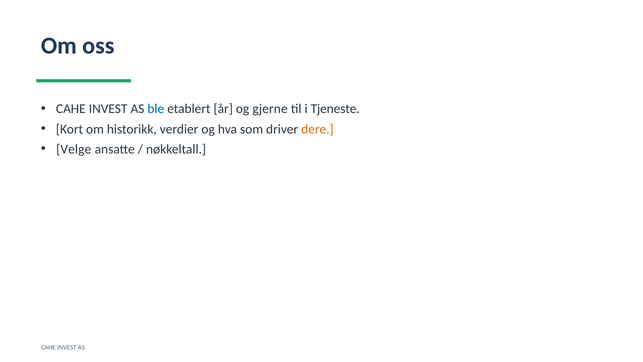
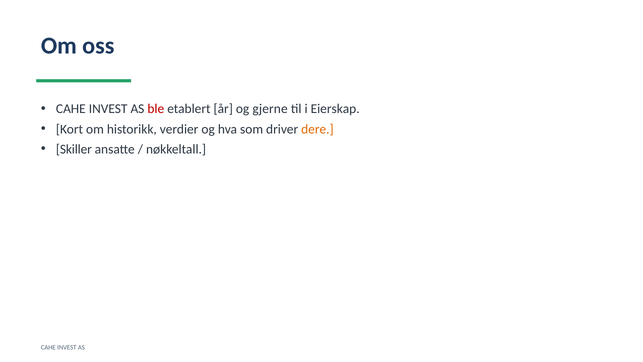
ble colour: blue -> red (156, 109)
Tjeneste: Tjeneste -> Eierskap (335, 109)
Velge: Velge -> Skiller (74, 149)
